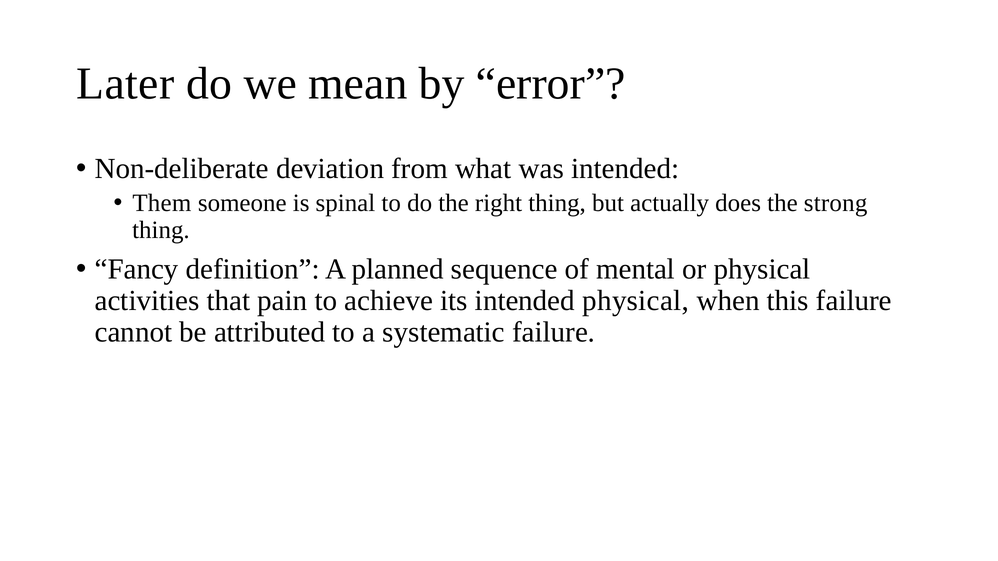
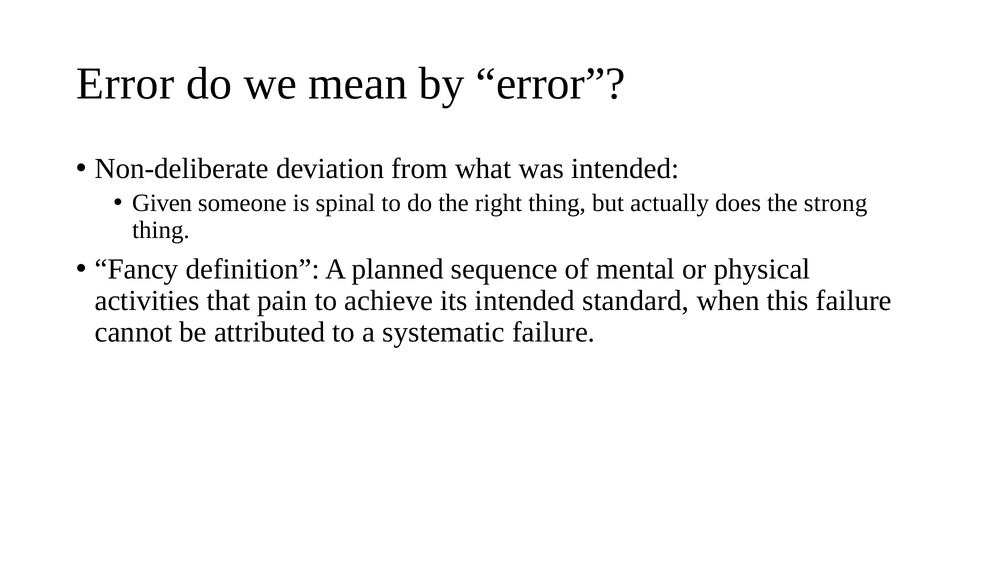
Later: Later -> Error (125, 84)
Them: Them -> Given (162, 203)
intended physical: physical -> standard (636, 301)
